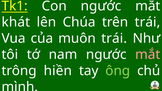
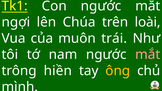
khát: khát -> ngợi (16, 22)
trên trái: trái -> loài (148, 22)
ông colour: light green -> yellow (118, 71)
